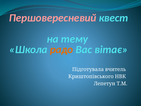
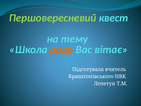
Першовересневий colour: pink -> light green (53, 18)
